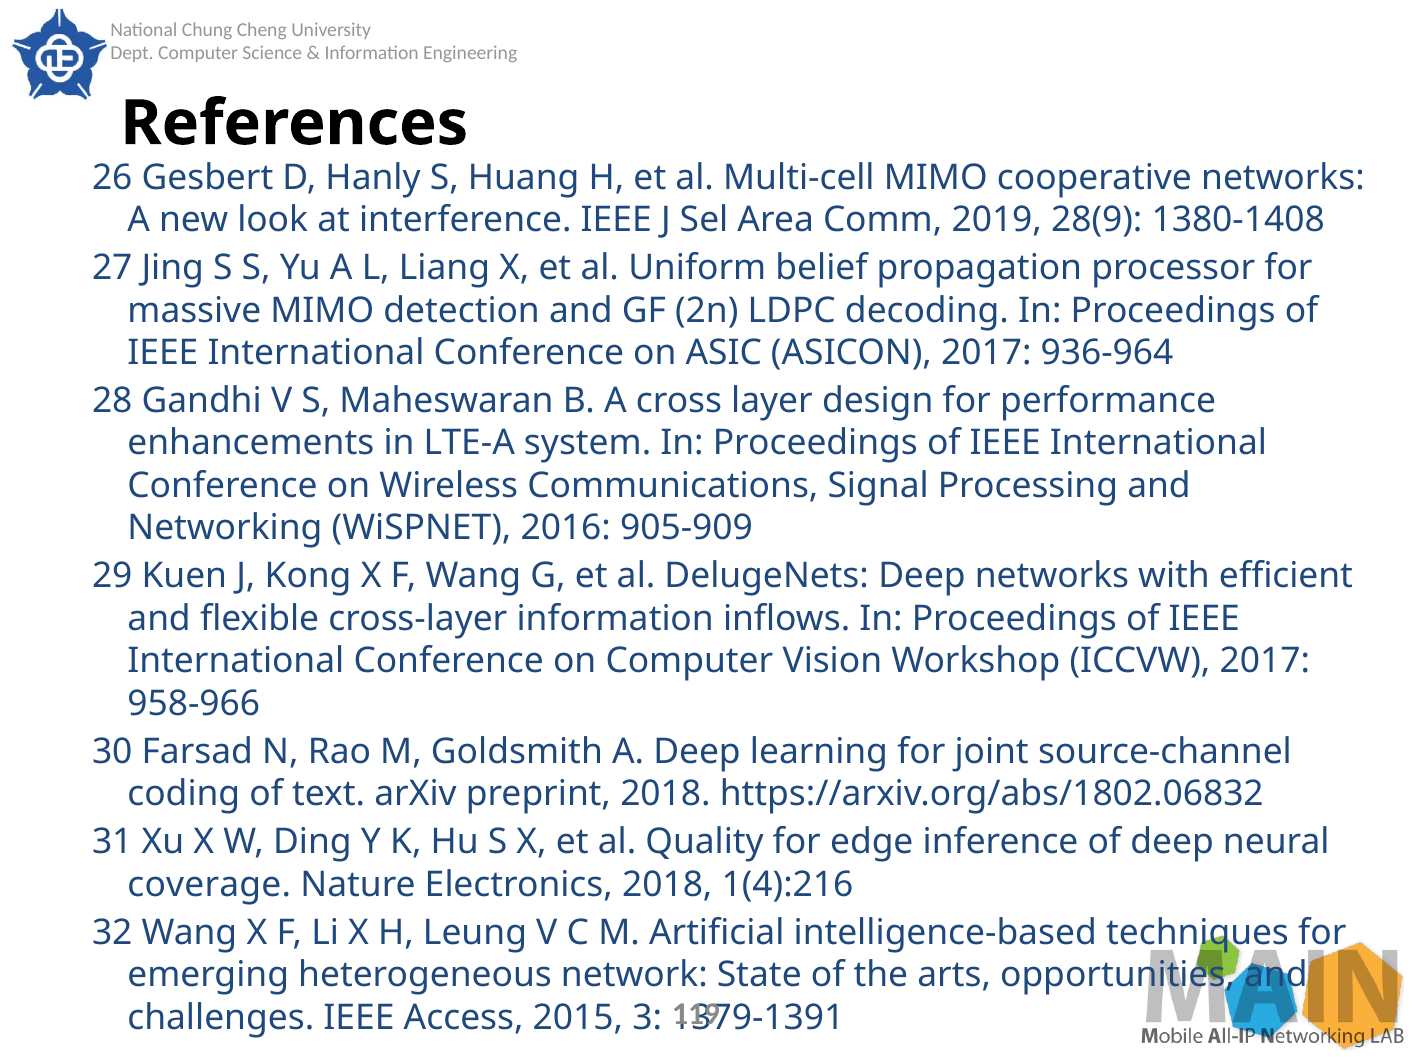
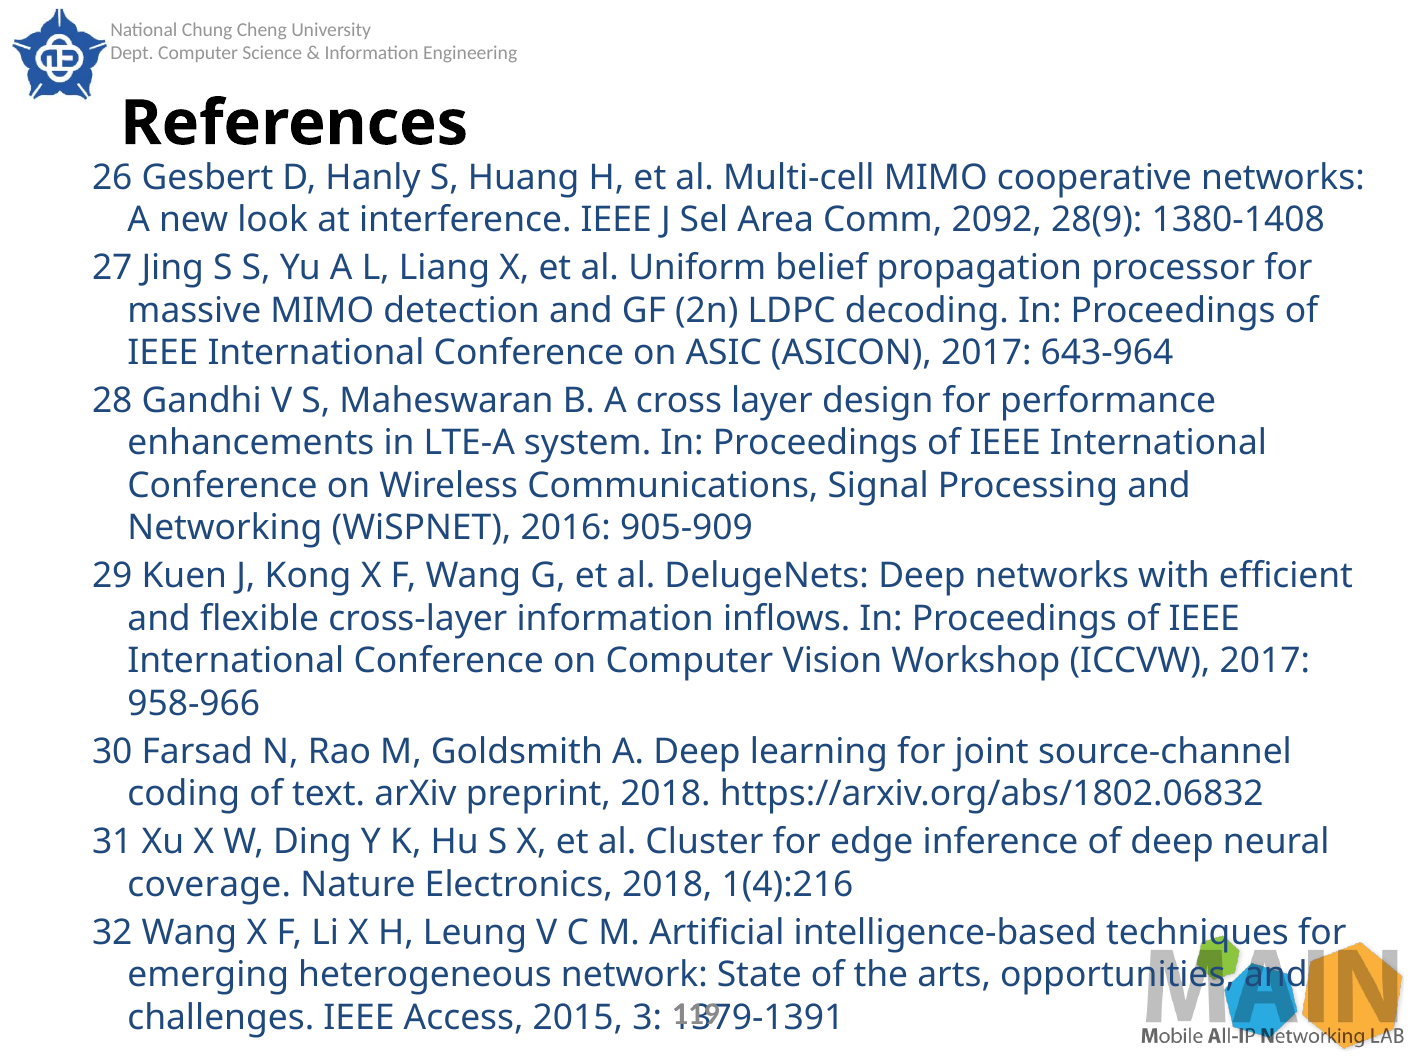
2019: 2019 -> 2092 (997, 220)
936-964: 936-964 -> 643-964 (1107, 353)
Quality: Quality -> Cluster (704, 842)
